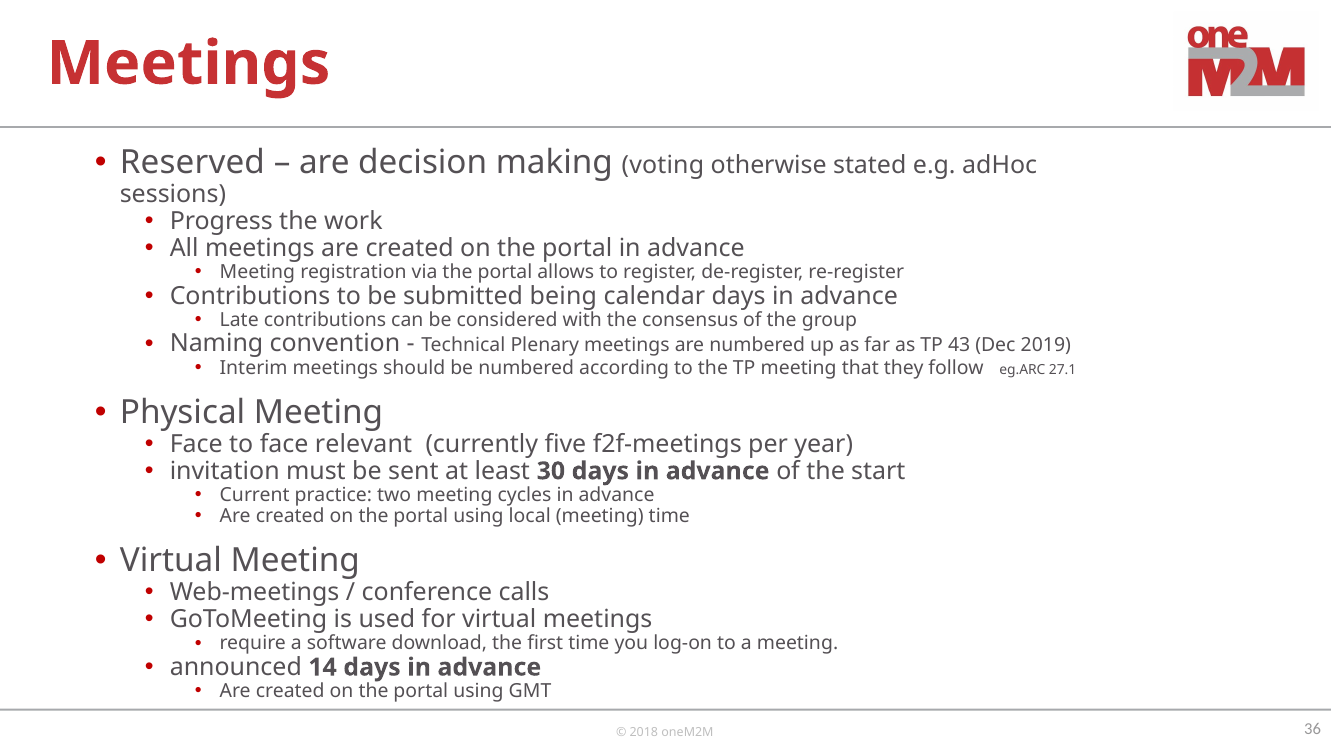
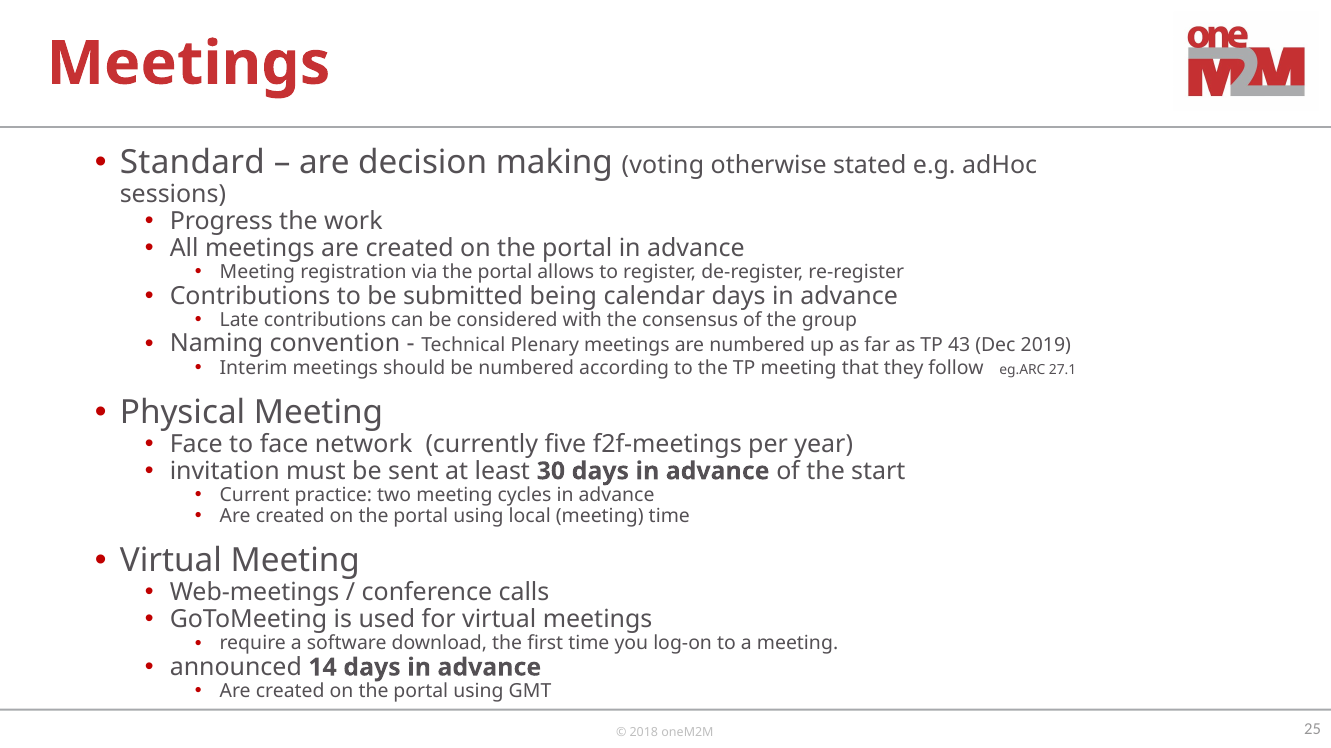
Reserved: Reserved -> Standard (192, 163)
relevant: relevant -> network (364, 445)
36: 36 -> 25 (1313, 730)
